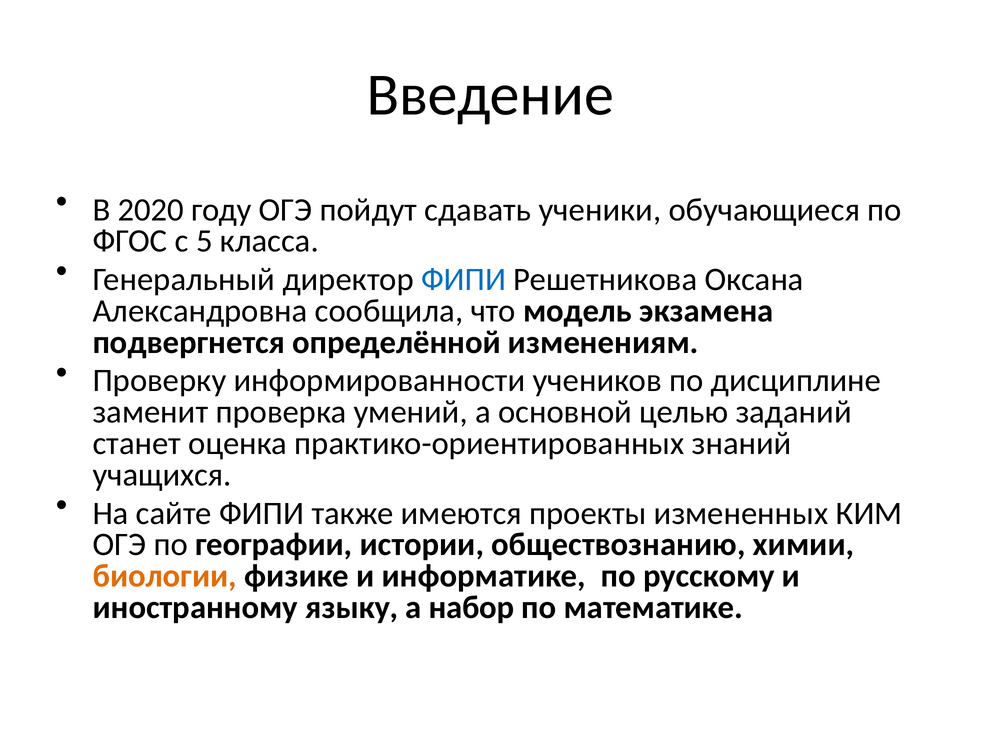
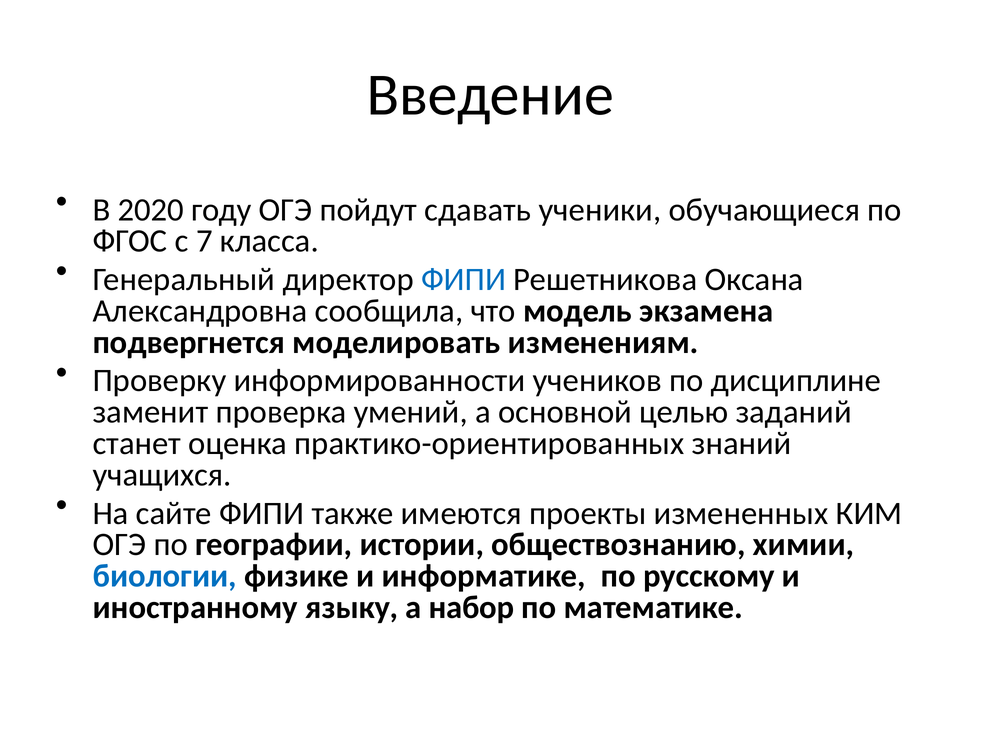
5: 5 -> 7 (204, 241)
определённой: определённой -> моделировать (396, 342)
биологии colour: orange -> blue (165, 576)
